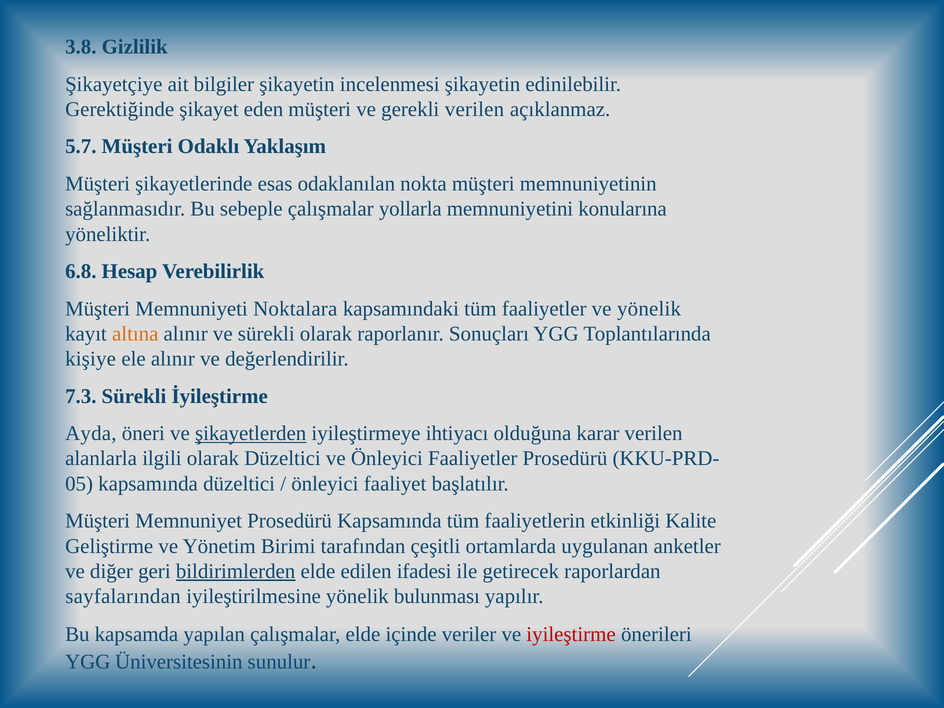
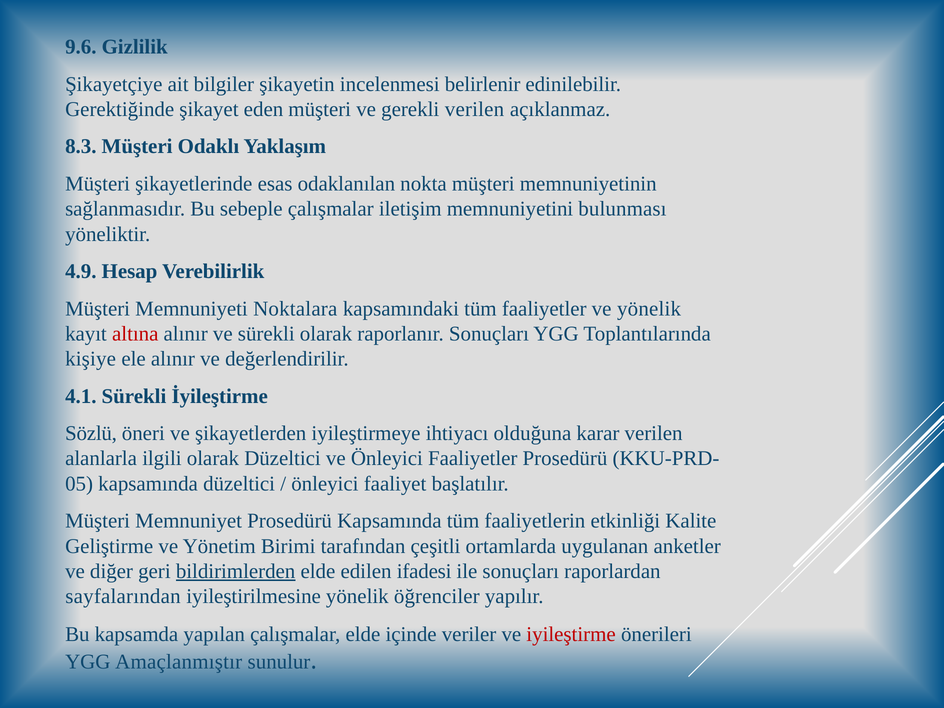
3.8: 3.8 -> 9.6 (81, 47)
incelenmesi şikayetin: şikayetin -> belirlenir (483, 84)
5.7: 5.7 -> 8.3 (81, 147)
yollarla: yollarla -> iletişim (410, 209)
konularına: konularına -> bulunması (622, 209)
6.8: 6.8 -> 4.9 (81, 271)
altına colour: orange -> red (135, 334)
7.3: 7.3 -> 4.1 (81, 396)
Ayda: Ayda -> Sözlü (91, 433)
şikayetlerden underline: present -> none (251, 433)
ile getirecek: getirecek -> sonuçları (521, 571)
bulunması: bulunması -> öğrenciler (437, 596)
Üniversitesinin: Üniversitesinin -> Amaçlanmıştır (179, 662)
